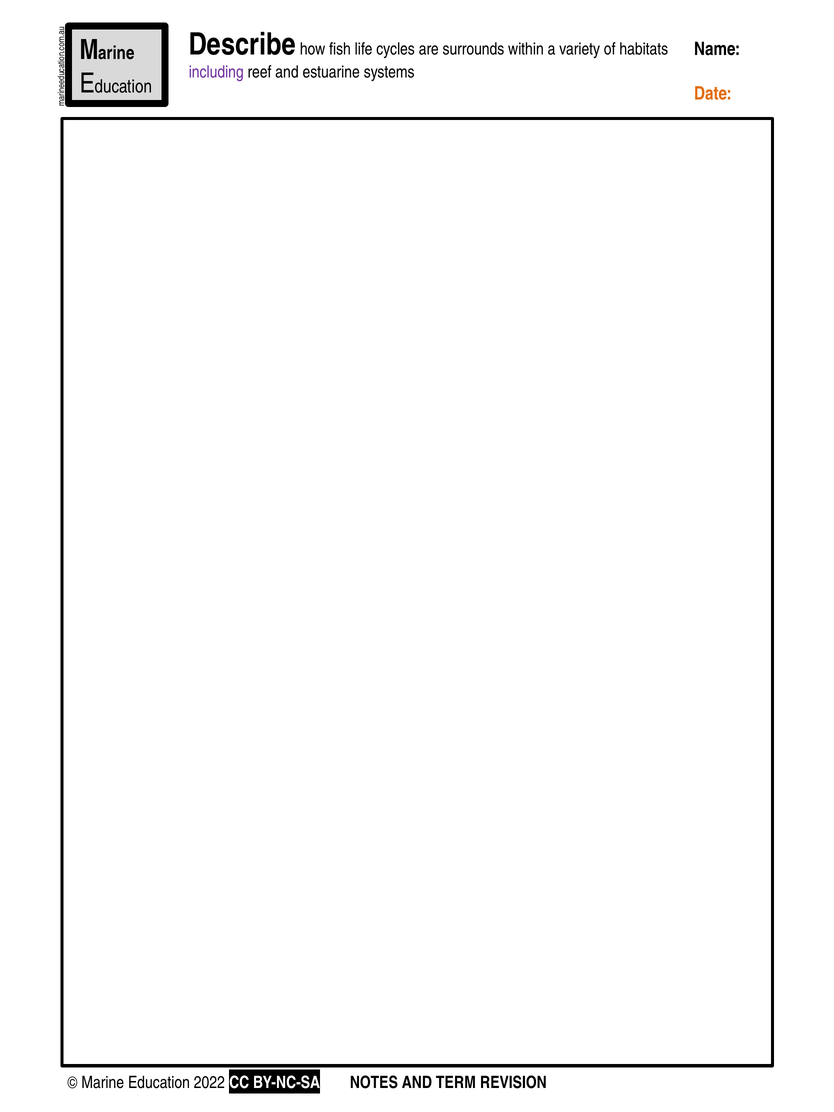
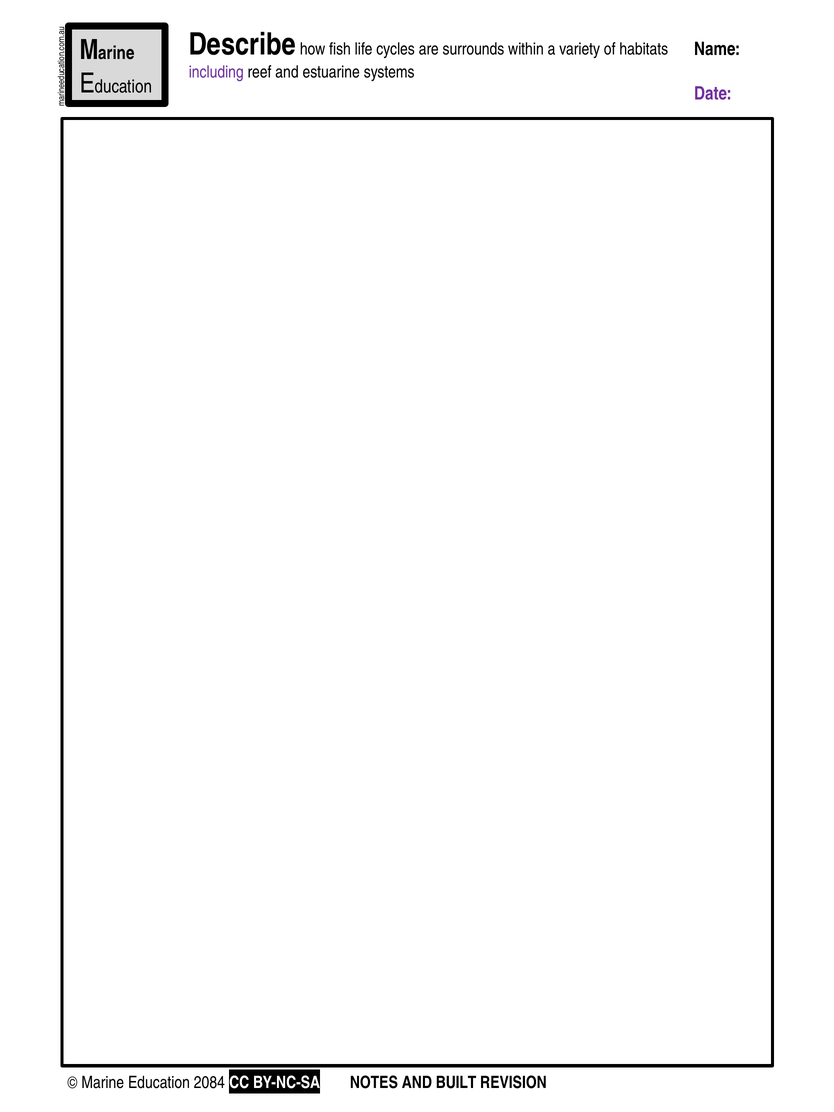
Date colour: orange -> purple (713, 93)
2022: 2022 -> 2084 (209, 1083)
TERM: TERM -> BUILT (456, 1083)
